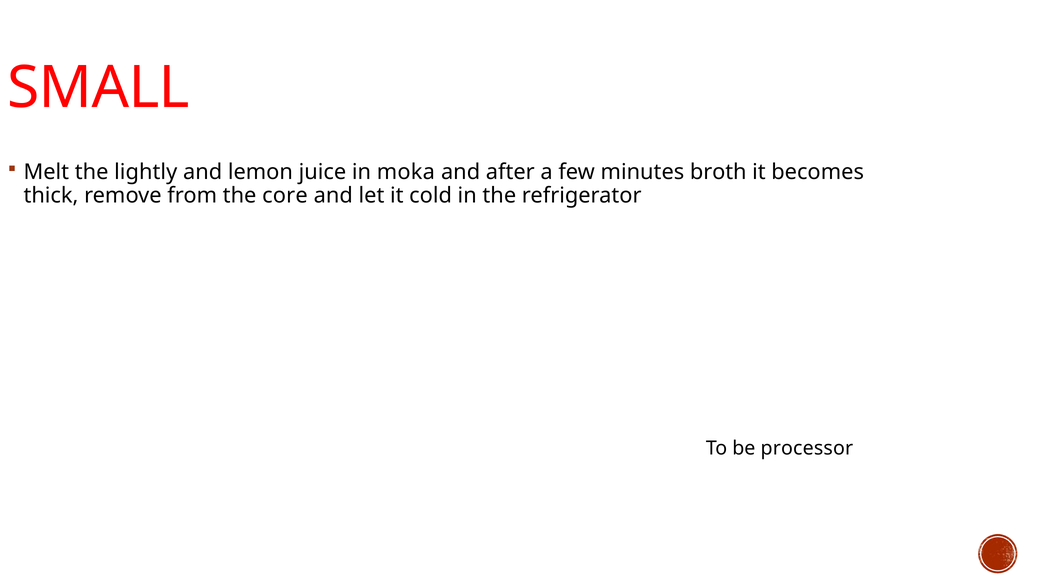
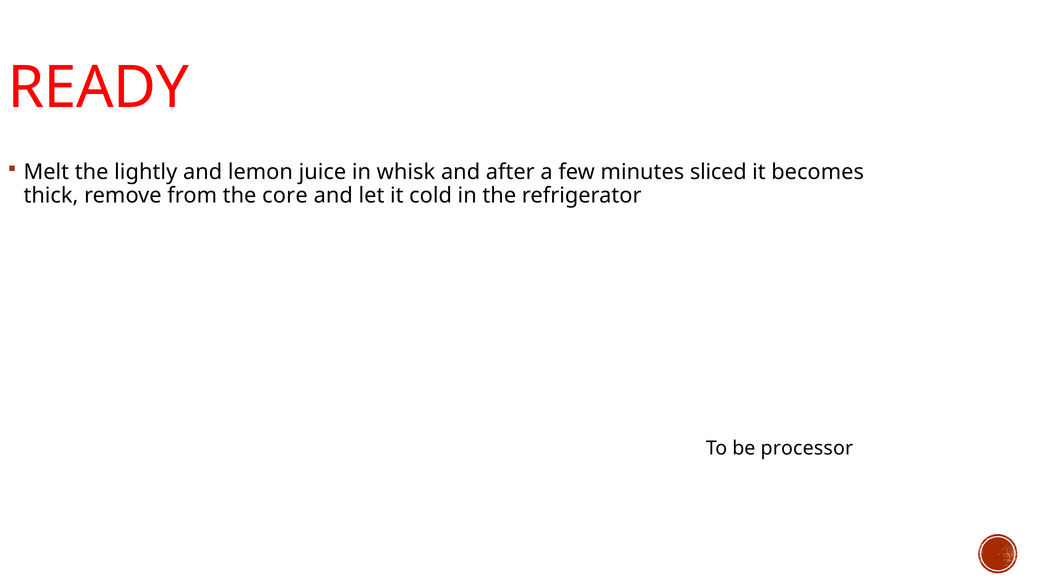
SMALL: SMALL -> READY (98, 88)
moka: moka -> whisk (406, 172)
broth: broth -> sliced (718, 172)
